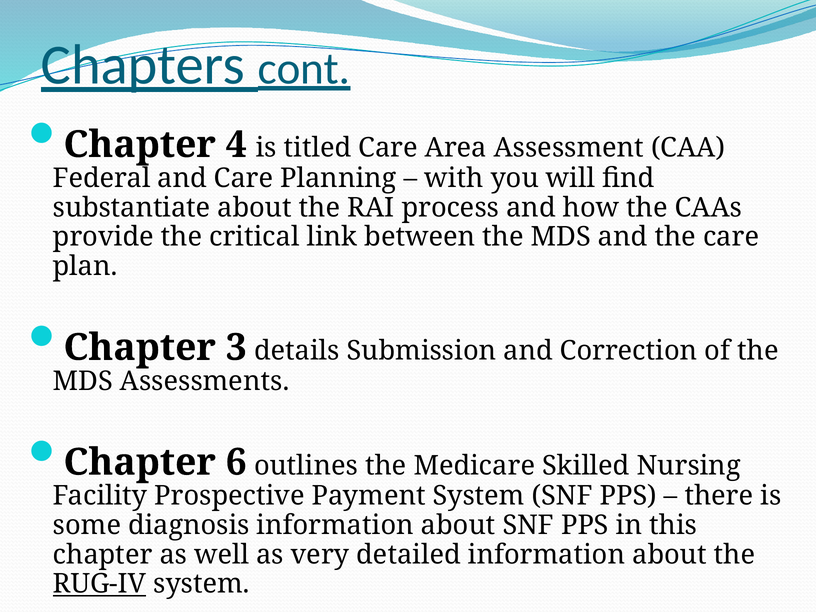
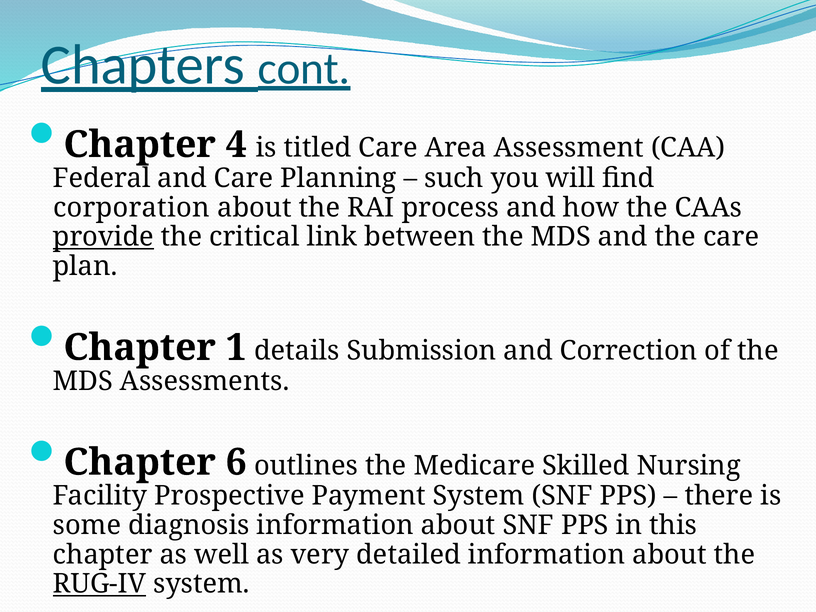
with: with -> such (454, 178)
substantiate: substantiate -> corporation (131, 208)
provide underline: none -> present (103, 237)
3: 3 -> 1 (236, 348)
